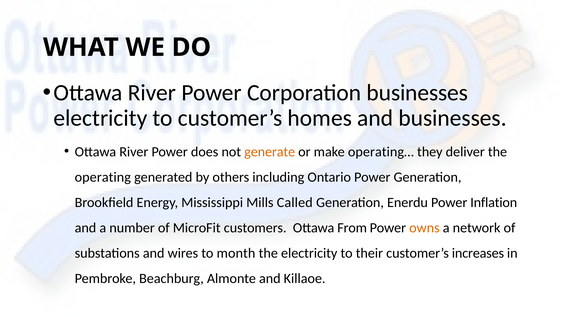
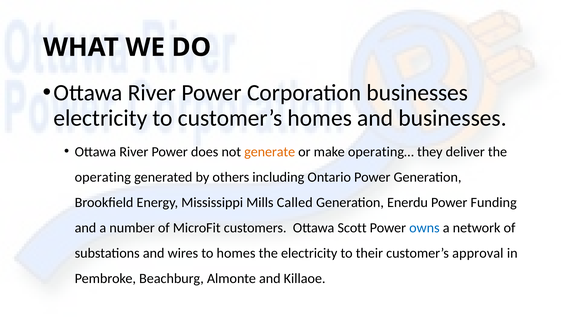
Inflation: Inflation -> Funding (494, 203)
From: From -> Scott (352, 228)
owns colour: orange -> blue (424, 228)
to month: month -> homes (236, 253)
increases: increases -> approval (478, 253)
